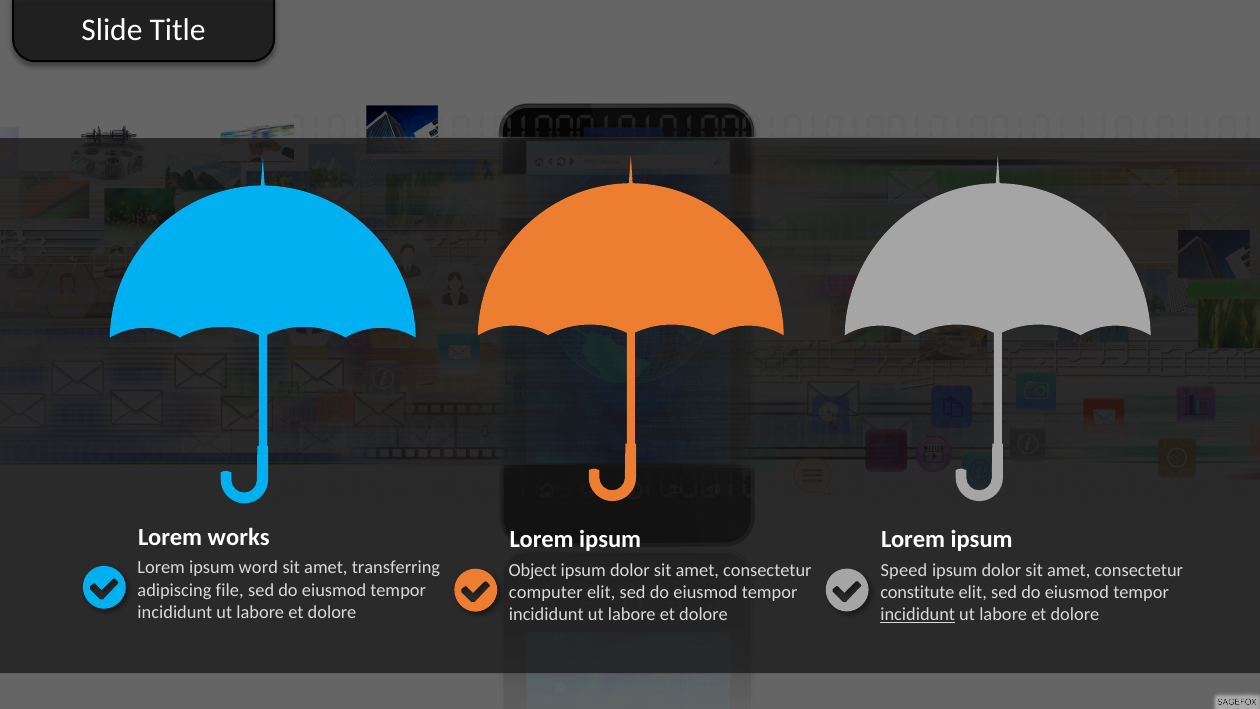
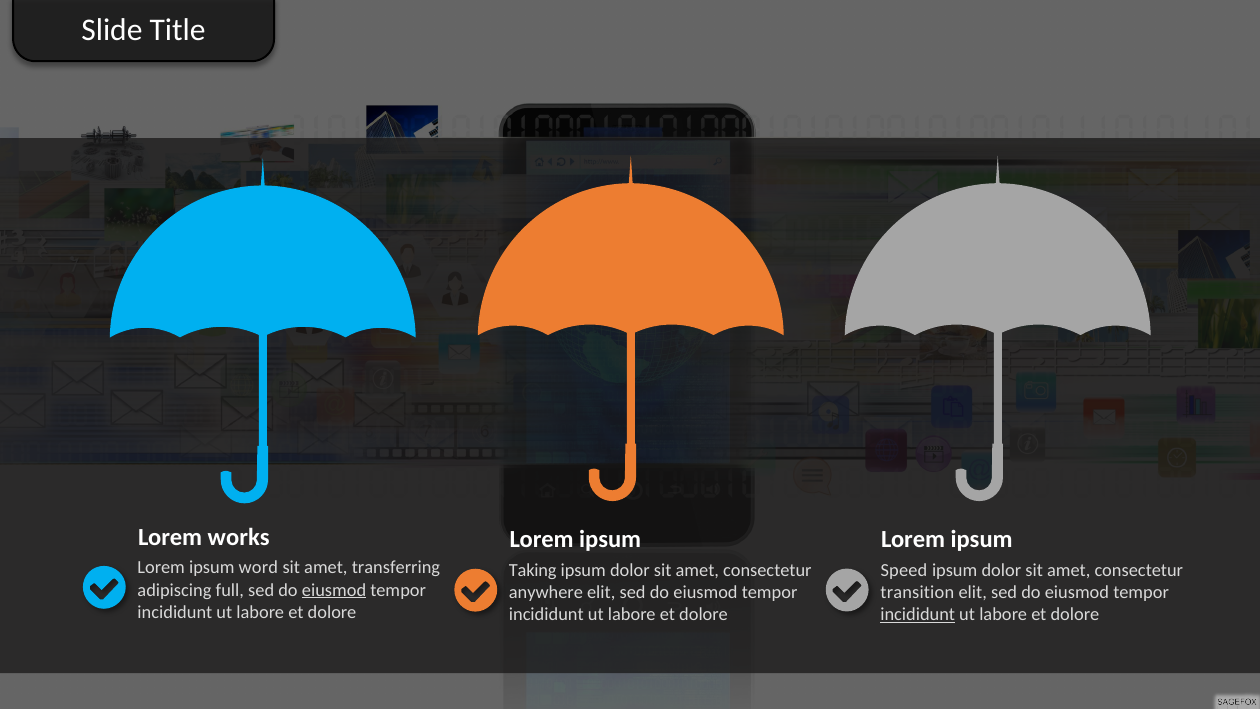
Object: Object -> Taking (533, 570)
file: file -> full (230, 590)
eiusmod underline: none -> present (334, 590)
constitute: constitute -> transition (917, 592)
computer: computer -> anywhere (546, 593)
